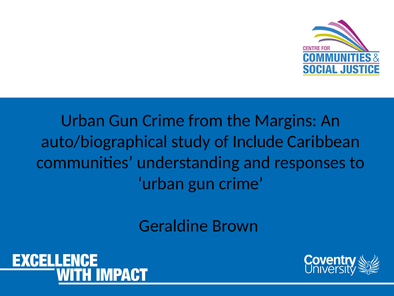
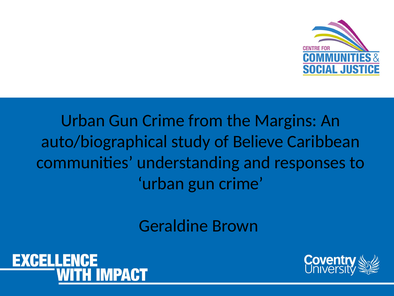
Include: Include -> Believe (258, 141)
